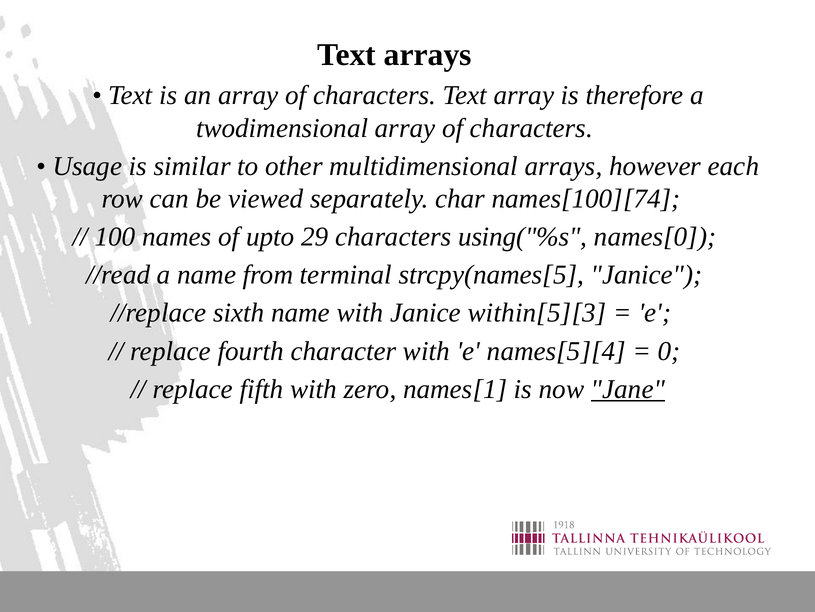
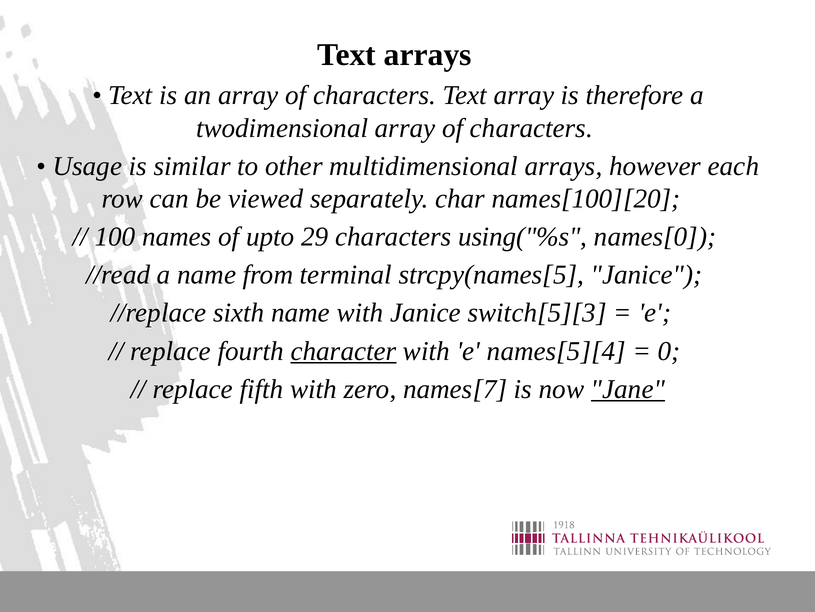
names[100][74: names[100][74 -> names[100][20 (586, 199)
within[5][3: within[5][3 -> switch[5][3 (537, 313)
character underline: none -> present (344, 351)
names[1: names[1 -> names[7 (455, 389)
